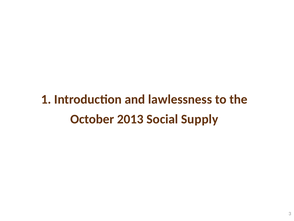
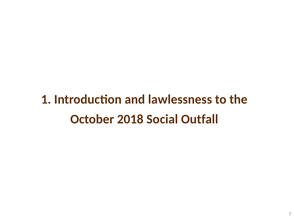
2013: 2013 -> 2018 (130, 119)
Supply: Supply -> Outfall (200, 119)
